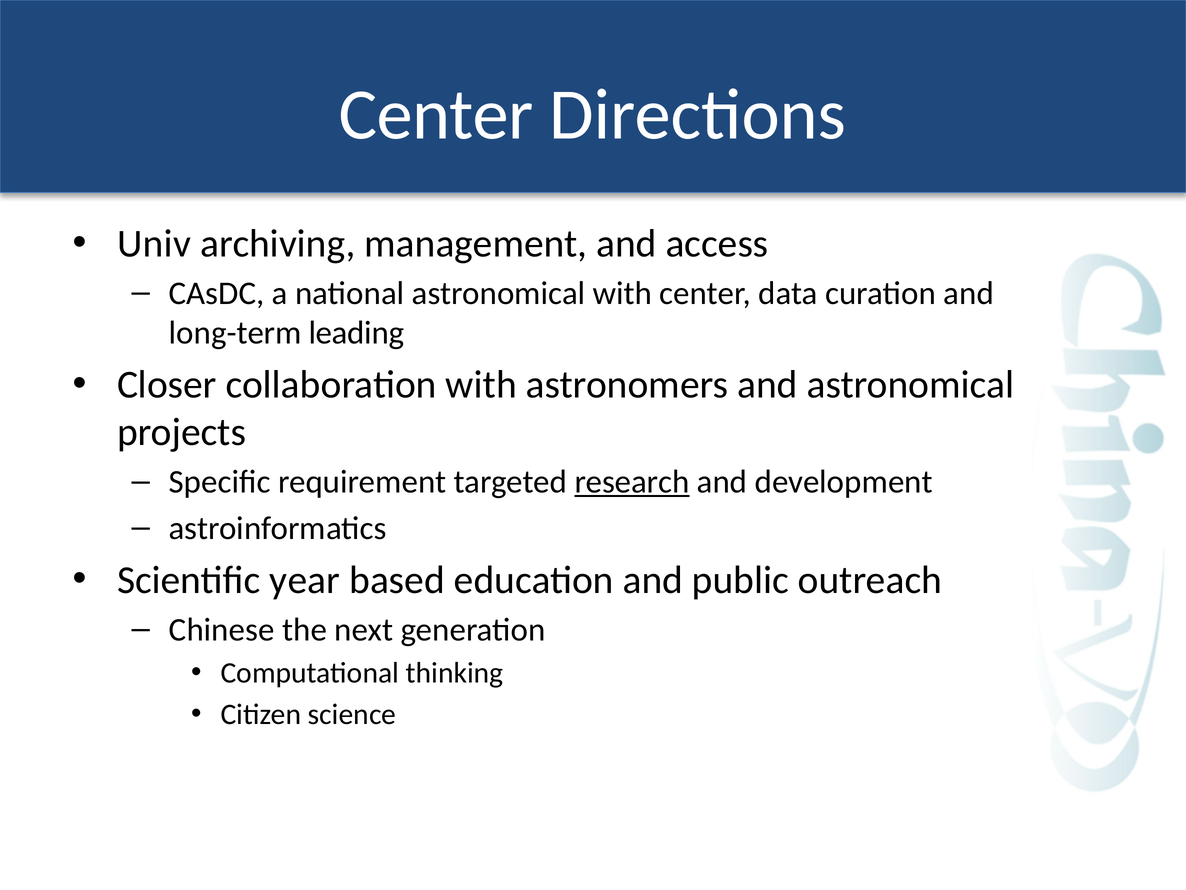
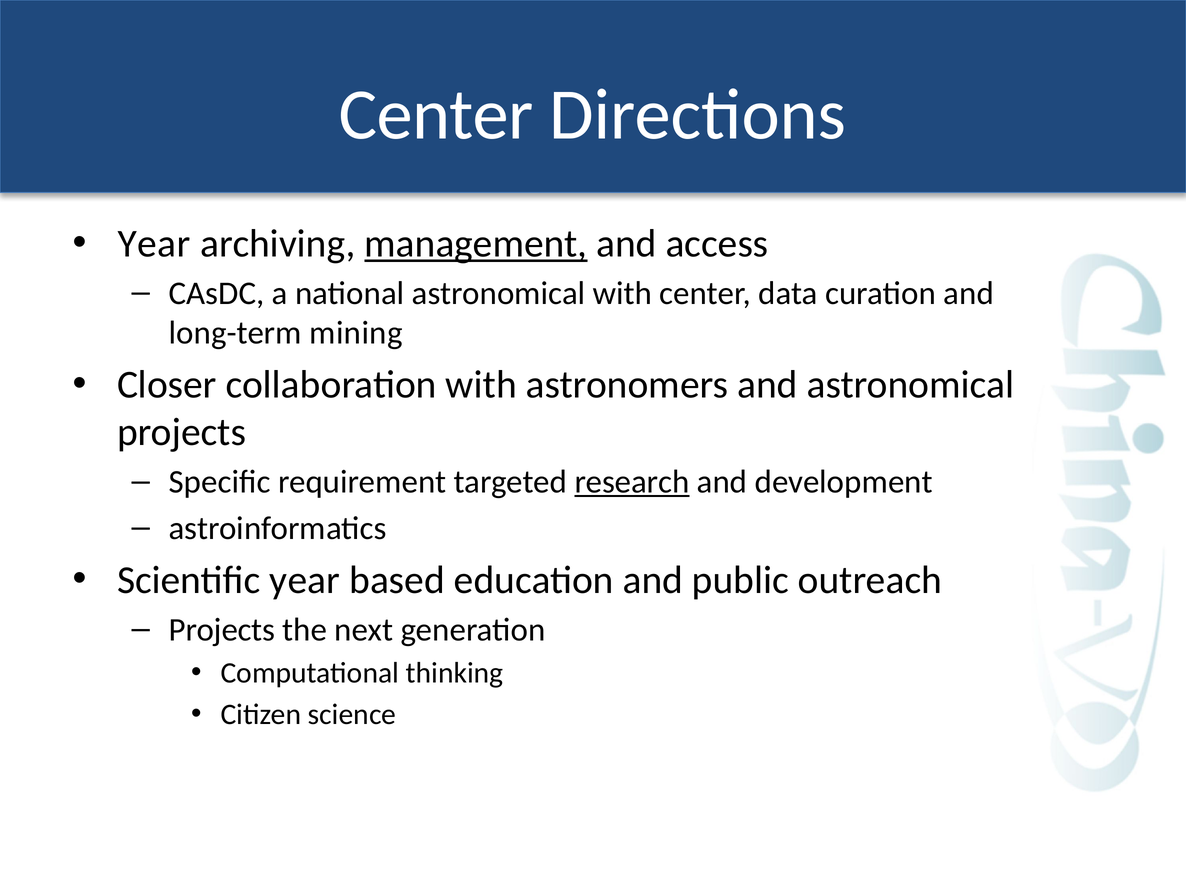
Univ: Univ -> Year (154, 244)
management underline: none -> present (476, 244)
leading: leading -> mining (356, 333)
Chinese: Chinese -> Projects (222, 629)
